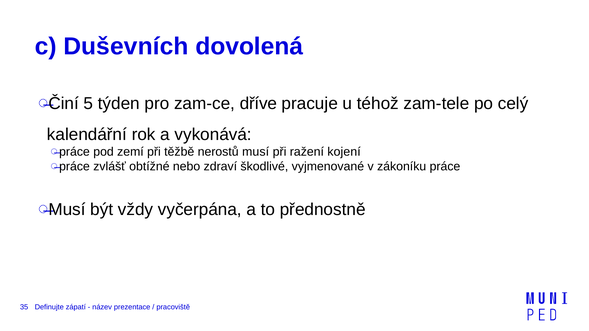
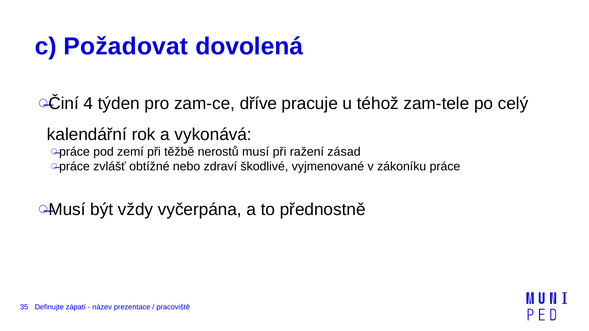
Duševních: Duševních -> Požadovat (126, 46)
5: 5 -> 4 (88, 104)
kojení: kojení -> zásad (344, 152)
